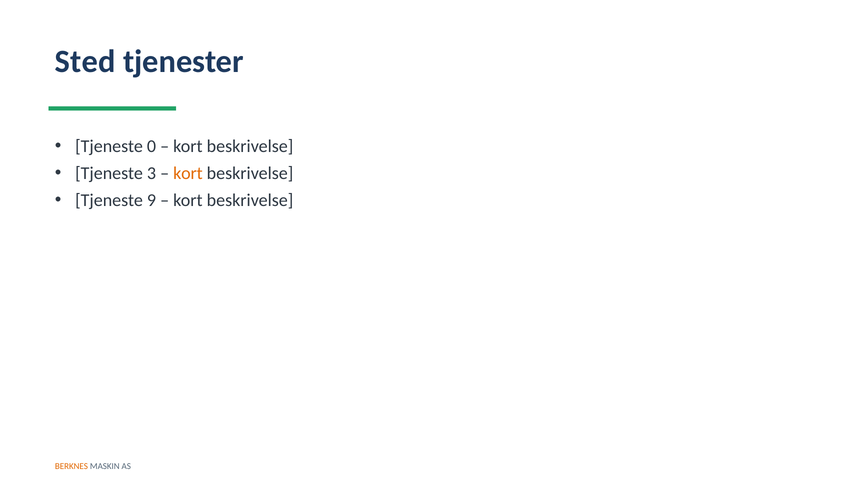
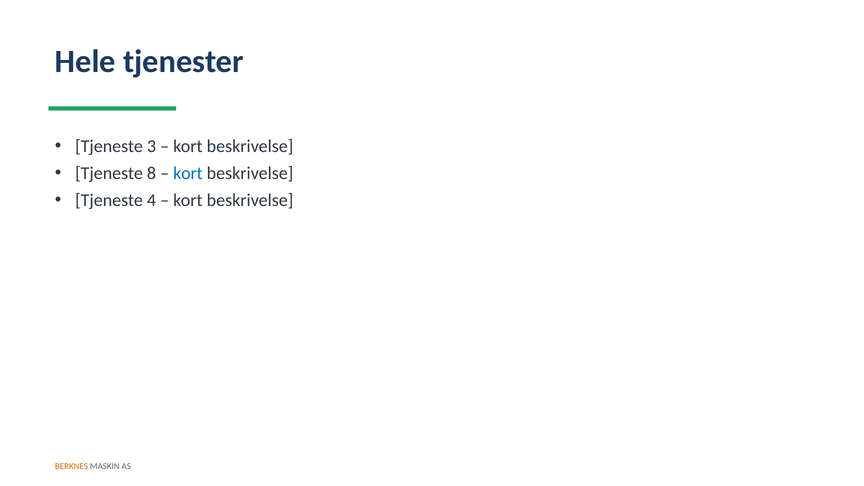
Sted: Sted -> Hele (85, 62)
0: 0 -> 3 (151, 146)
3: 3 -> 8 (151, 173)
kort colour: orange -> blue (188, 173)
9: 9 -> 4 (151, 200)
